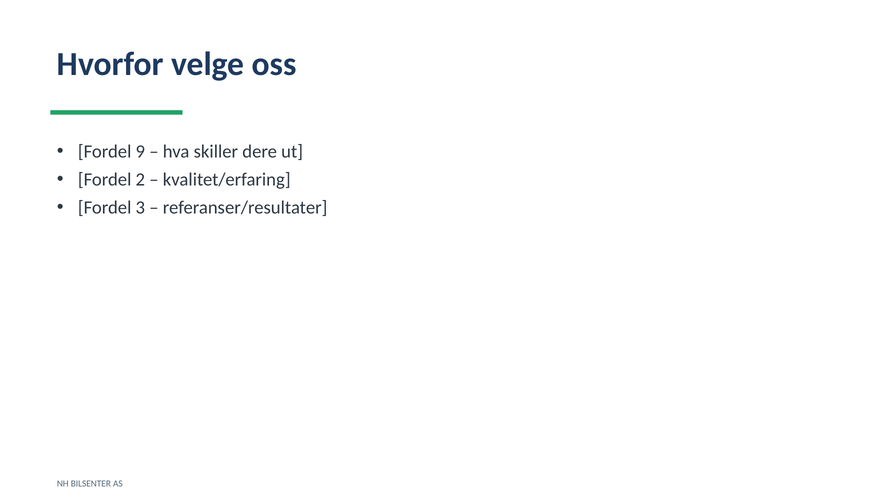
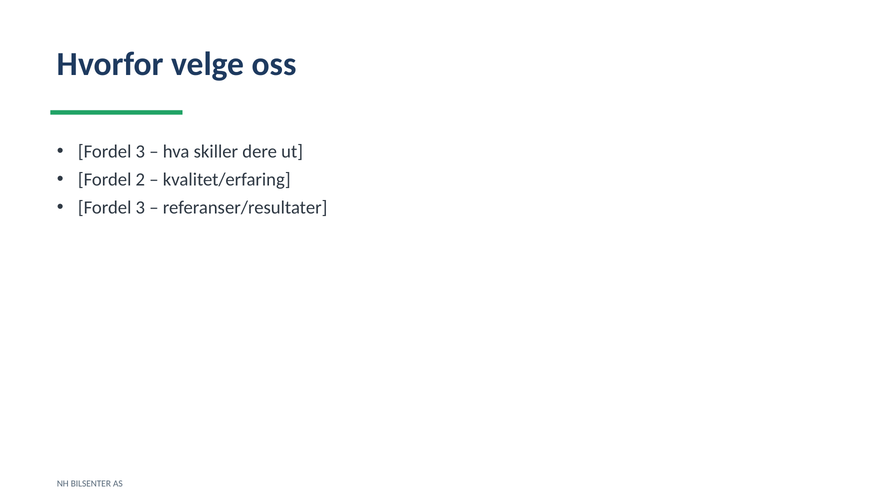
9: 9 -> 3 (140, 152)
